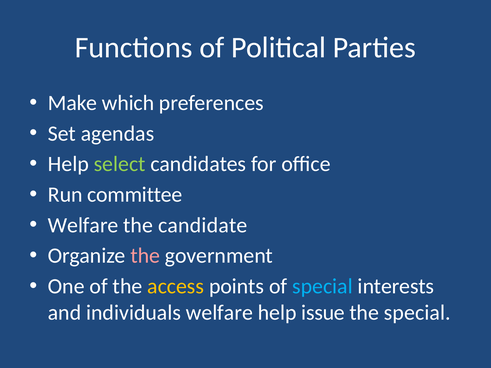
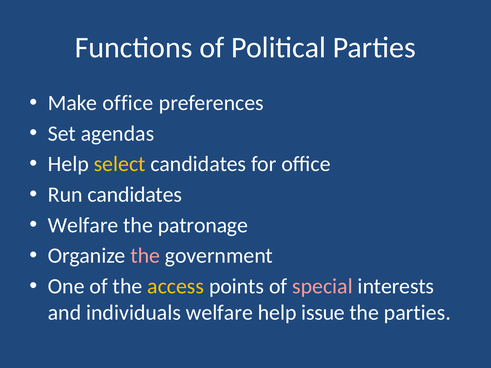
Make which: which -> office (128, 103)
select colour: light green -> yellow (120, 164)
Run committee: committee -> candidates (135, 195)
candidate: candidate -> patronage (203, 225)
special colour: light blue -> pink (322, 287)
the special: special -> parties (417, 313)
